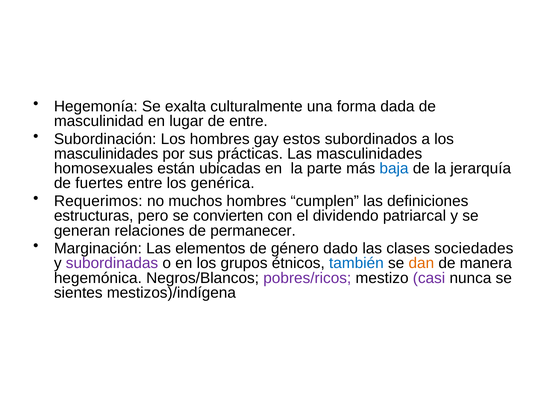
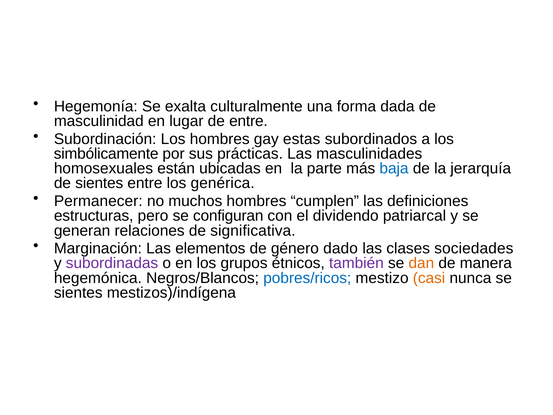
estos: estos -> estas (302, 139)
masculinidades: masculinidades -> simbólicamente (106, 154)
de fuertes: fuertes -> sientes (99, 183)
Requerimos: Requerimos -> Permanecer (98, 201)
convierten: convierten -> configuran (228, 216)
permanecer: permanecer -> significativa (253, 230)
también colour: blue -> purple (356, 263)
pobres/ricos colour: purple -> blue (307, 278)
casi colour: purple -> orange (429, 278)
